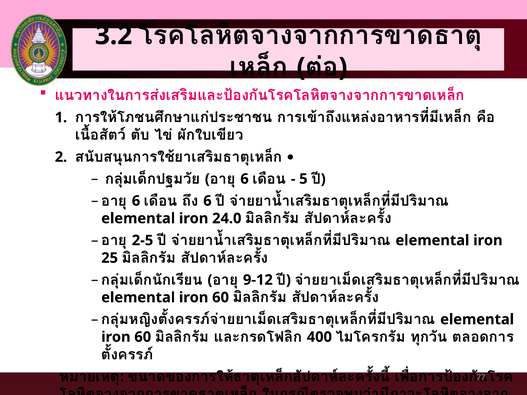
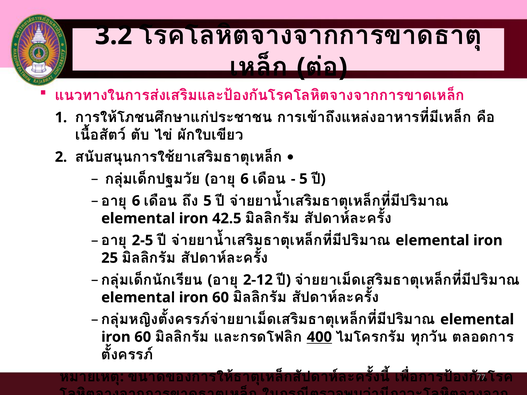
6: 6 -> 5 (207, 201)
24.0: 24.0 -> 42.5 (227, 219)
9-12: 9-12 -> 2-12 (258, 280)
400 underline: none -> present (319, 337)
